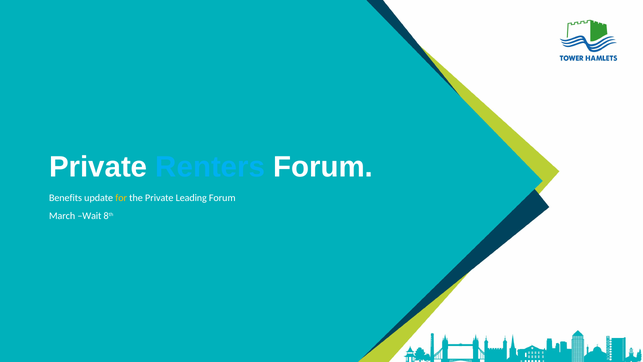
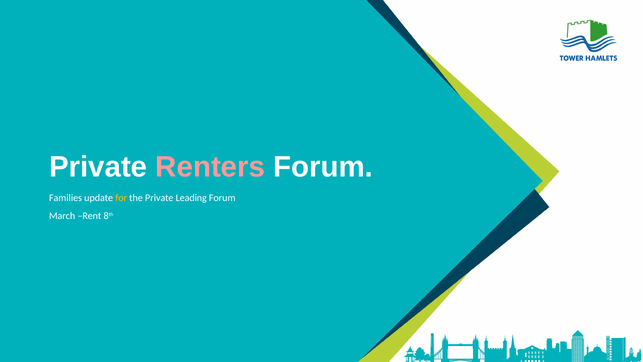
Renters colour: light blue -> pink (210, 167)
Benefits: Benefits -> Families (66, 198)
Wait: Wait -> Rent (89, 216)
